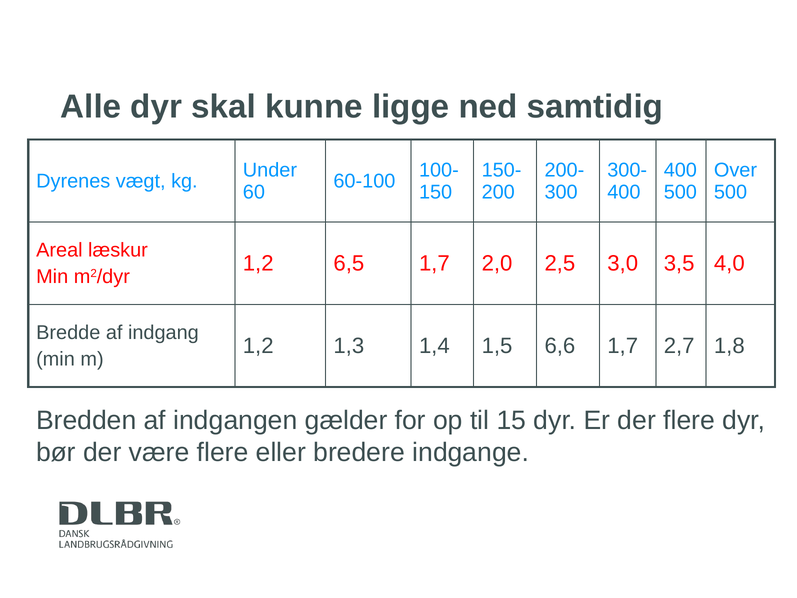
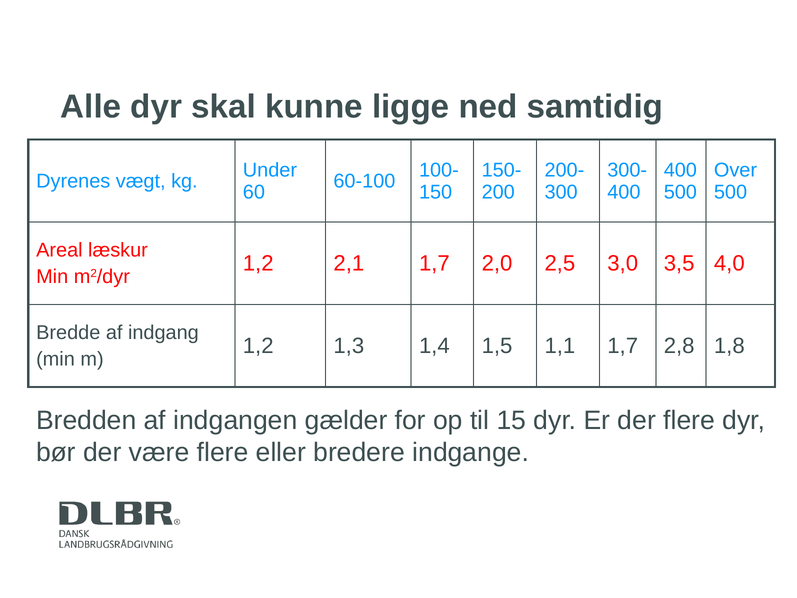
6,5: 6,5 -> 2,1 (349, 263)
6,6: 6,6 -> 1,1 (560, 346)
2,7: 2,7 -> 2,8 (679, 346)
